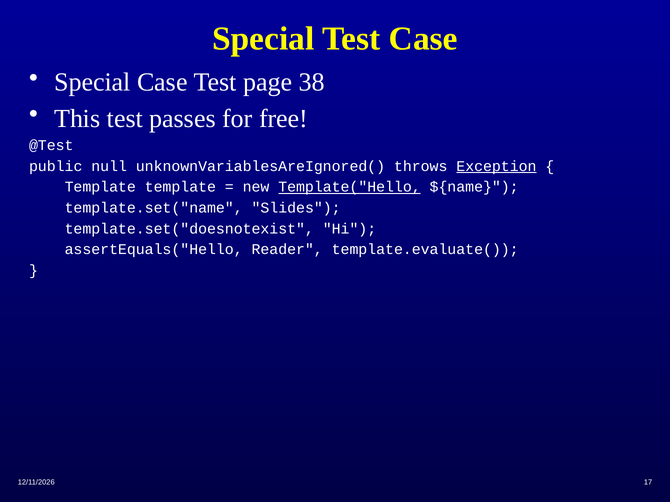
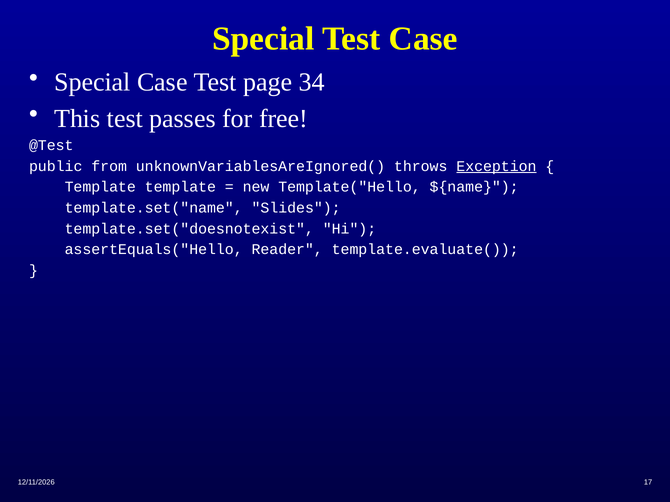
38: 38 -> 34 (312, 82)
null: null -> from (109, 166)
Template("Hello underline: present -> none (349, 187)
